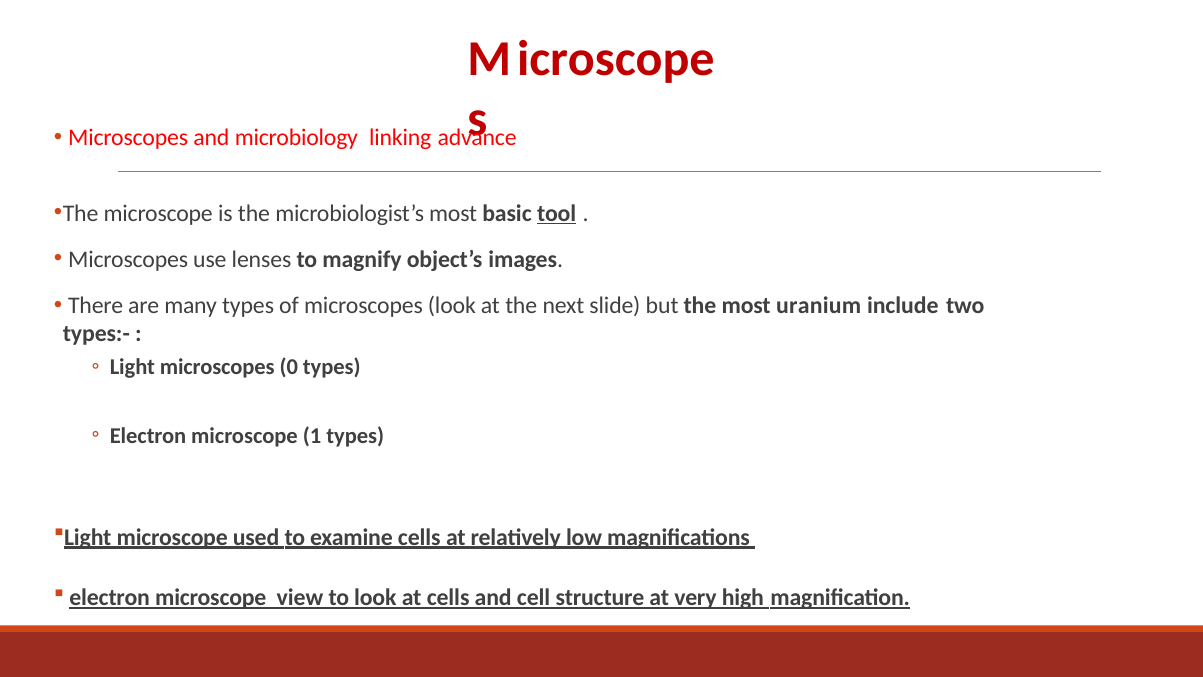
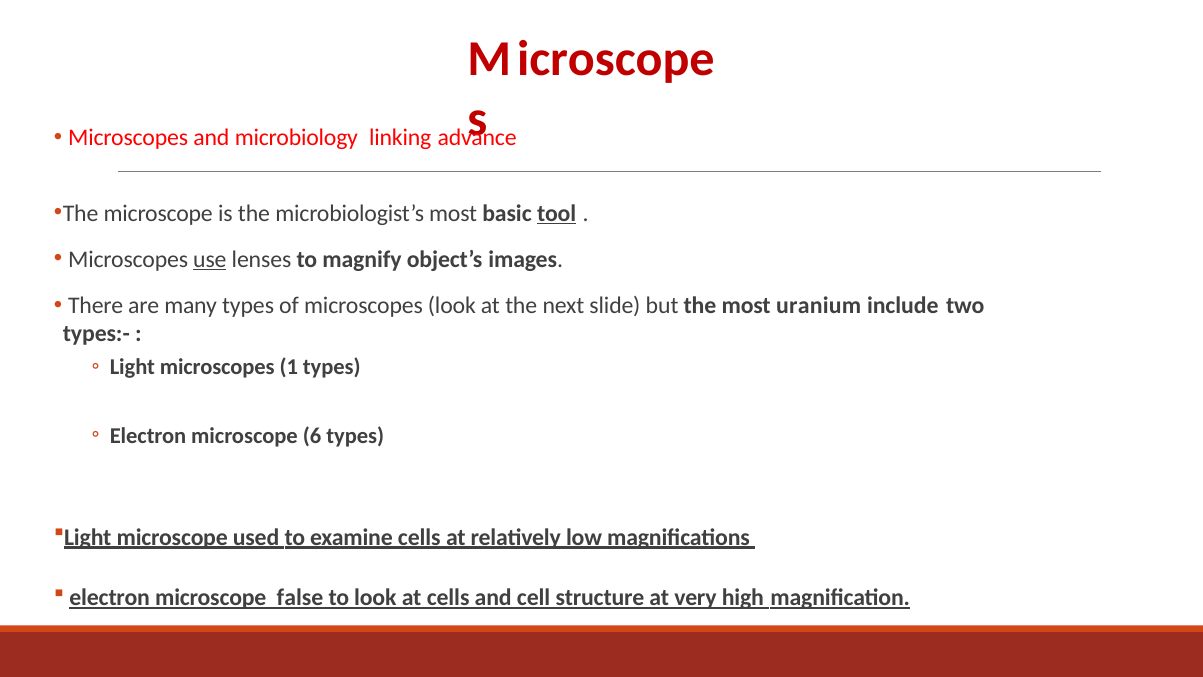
use underline: none -> present (210, 259)
0: 0 -> 1 (289, 367)
1: 1 -> 6 (312, 436)
view: view -> false (300, 598)
